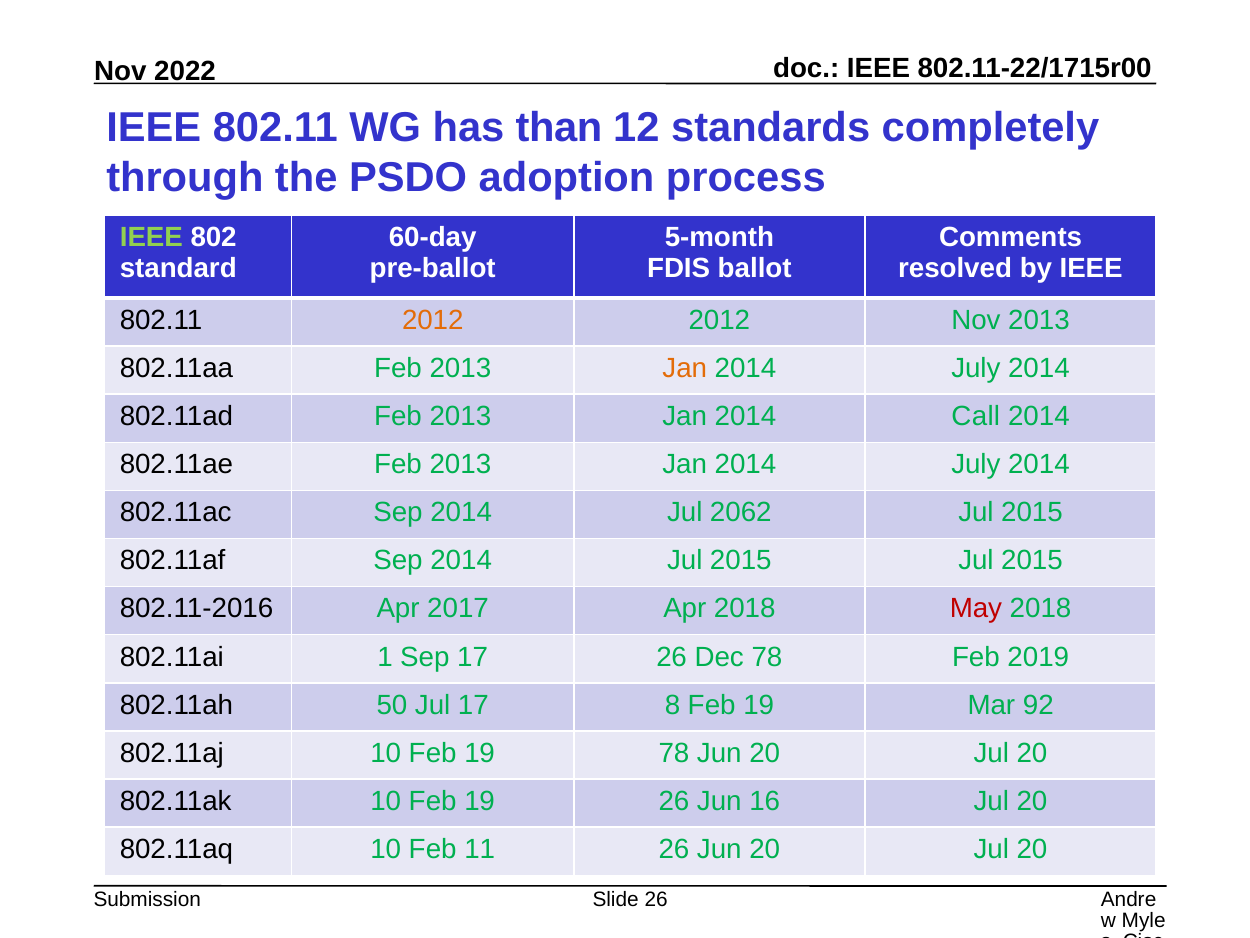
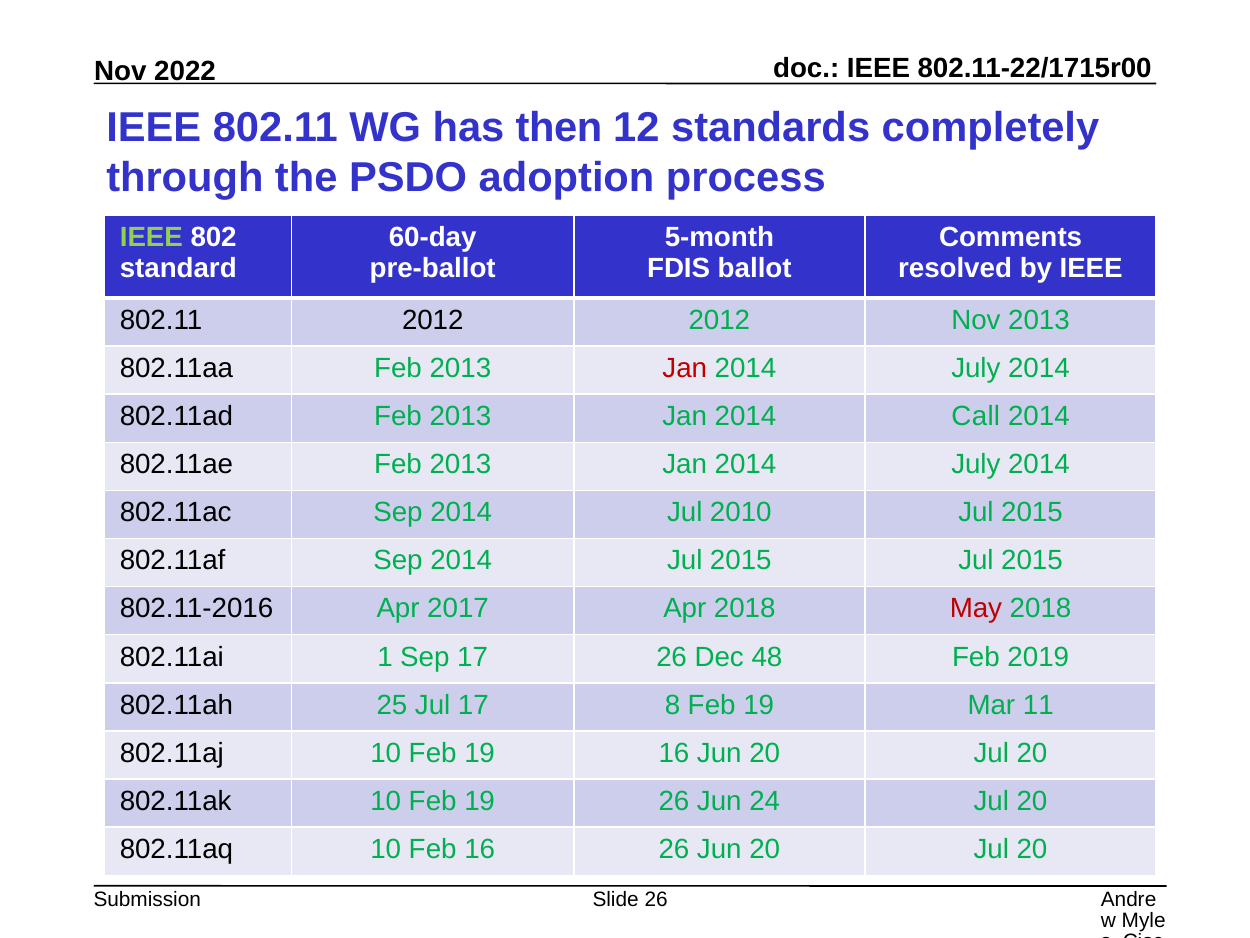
than: than -> then (559, 128)
2012 colour: orange -> black (433, 320)
Jan colour: orange -> red (685, 368)
2062: 2062 -> 2010 (741, 512)
Dec 78: 78 -> 48 (767, 656)
50: 50 -> 25 (392, 705)
92: 92 -> 11 (1038, 705)
19 78: 78 -> 16 (674, 753)
16: 16 -> 24 (765, 801)
Feb 11: 11 -> 16 (480, 849)
